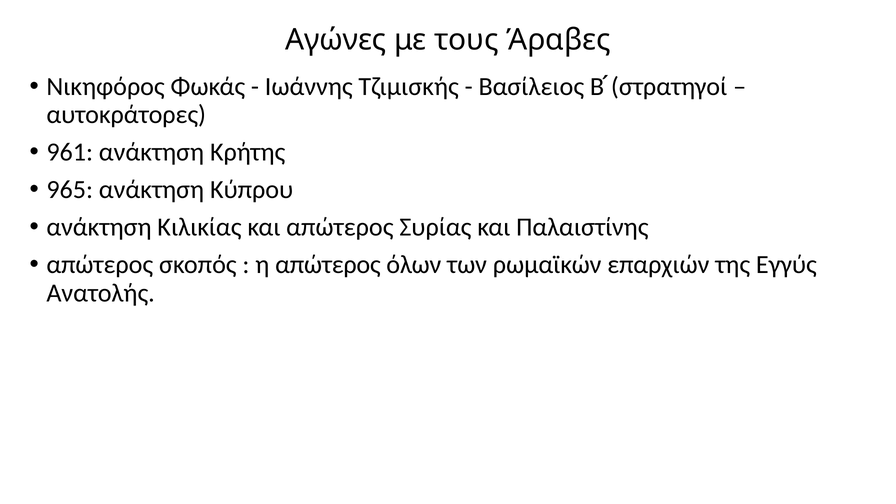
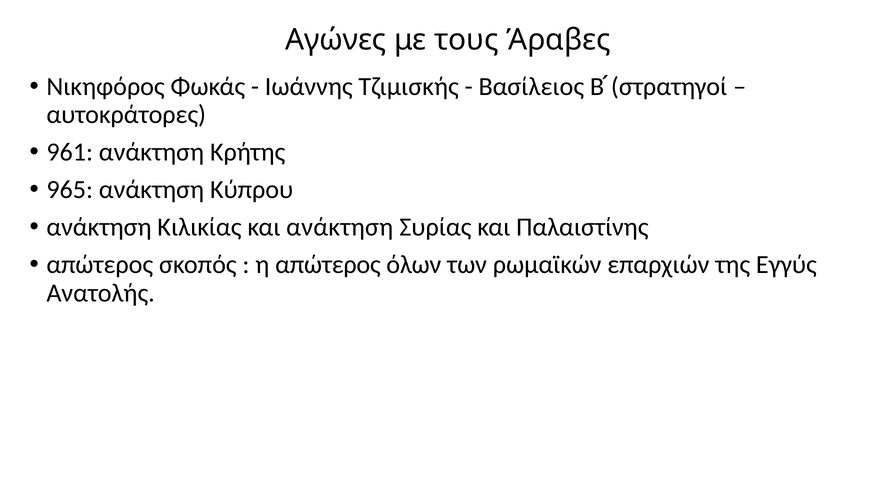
και απώτερος: απώτερος -> ανάκτηση (340, 227)
